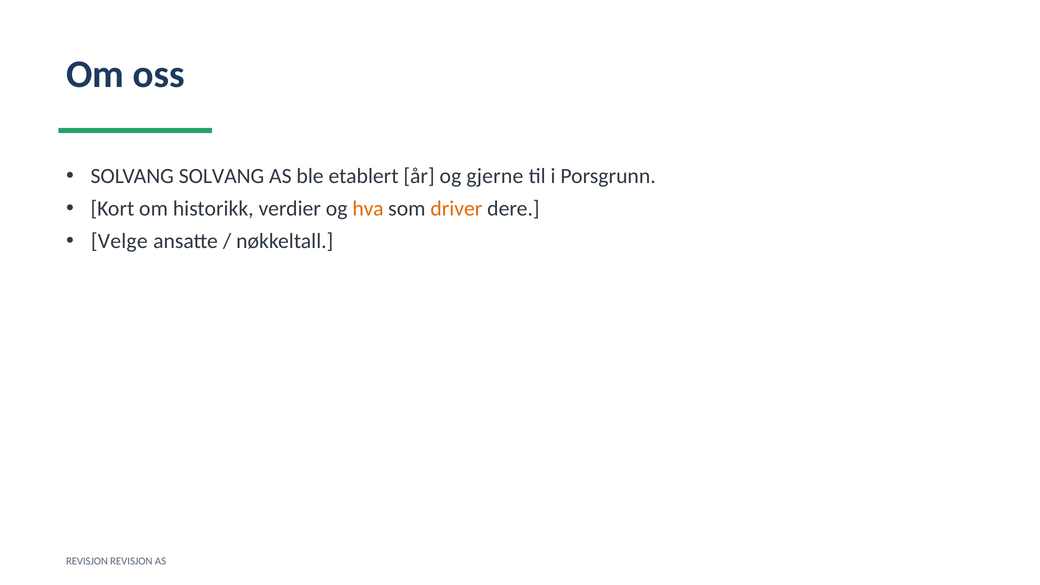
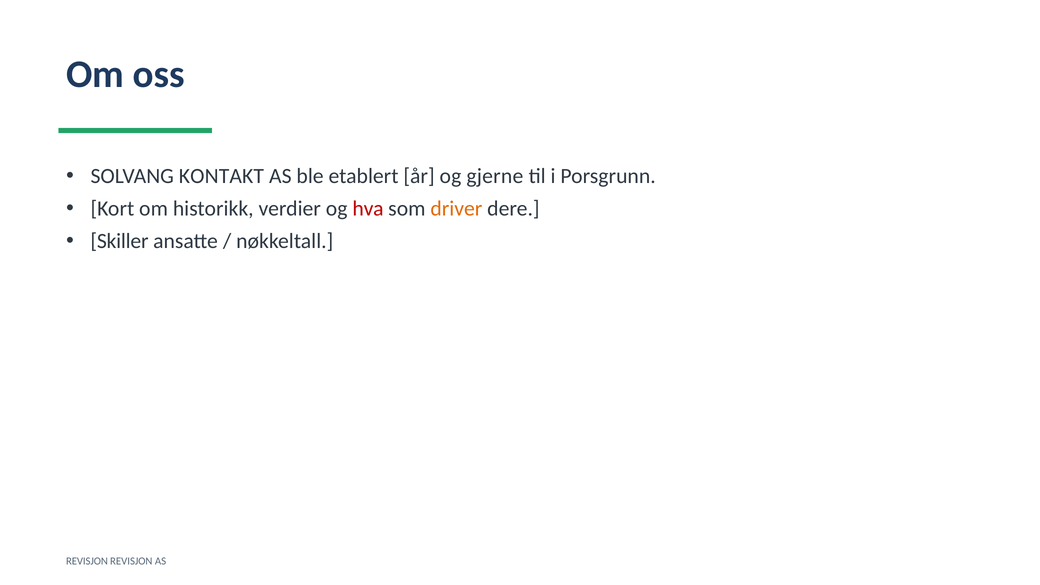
SOLVANG SOLVANG: SOLVANG -> KONTAKT (221, 176)
hva colour: orange -> red (368, 209)
Velge: Velge -> Skiller (120, 241)
